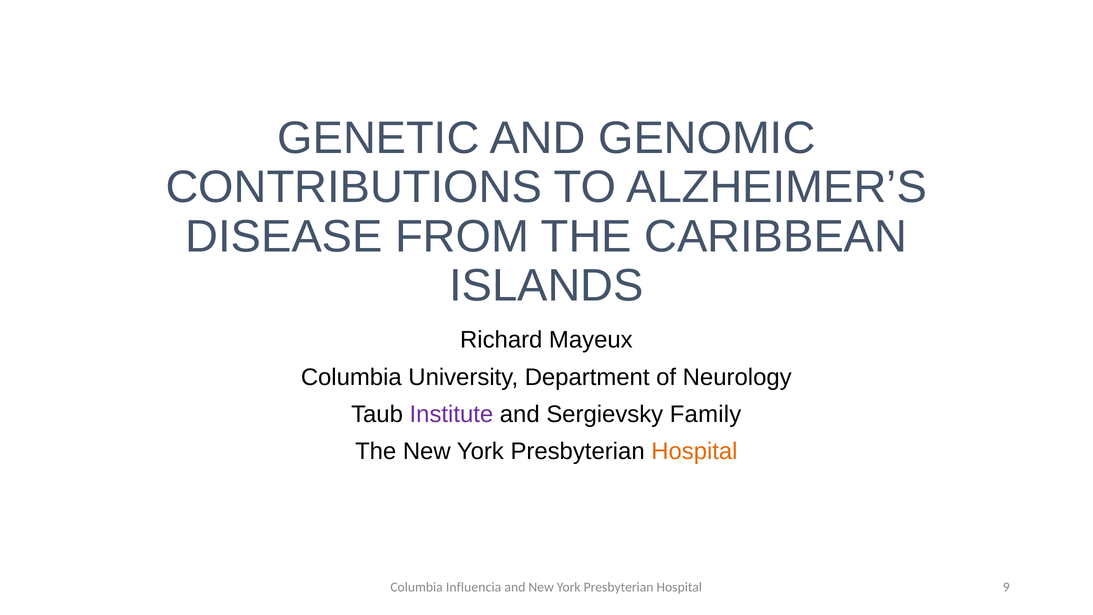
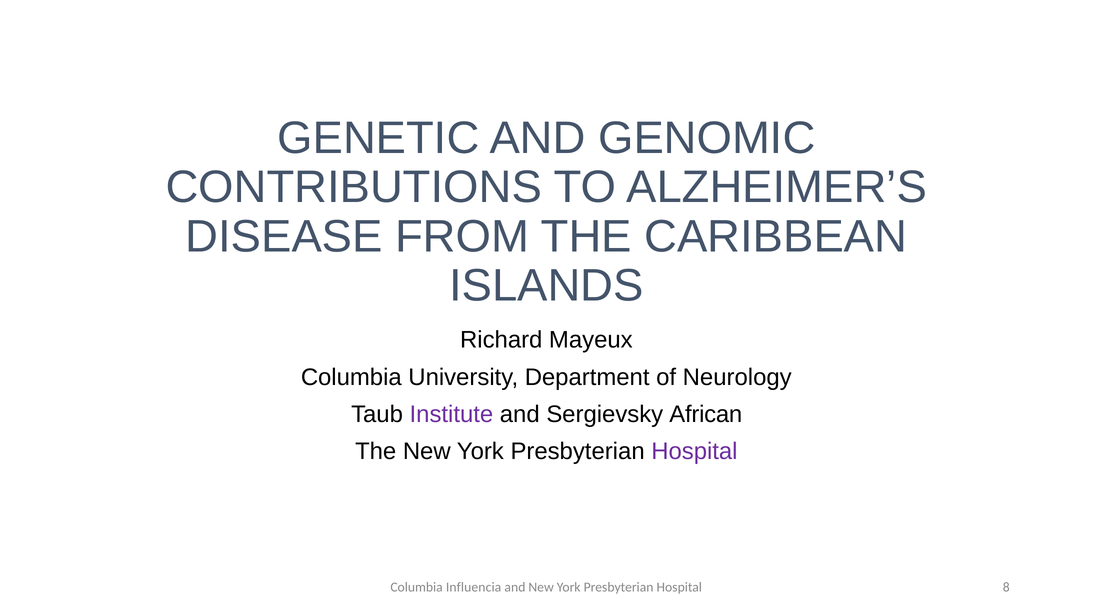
Family: Family -> African (706, 414)
Hospital colour: orange -> purple (694, 451)
9: 9 -> 8 (1006, 587)
